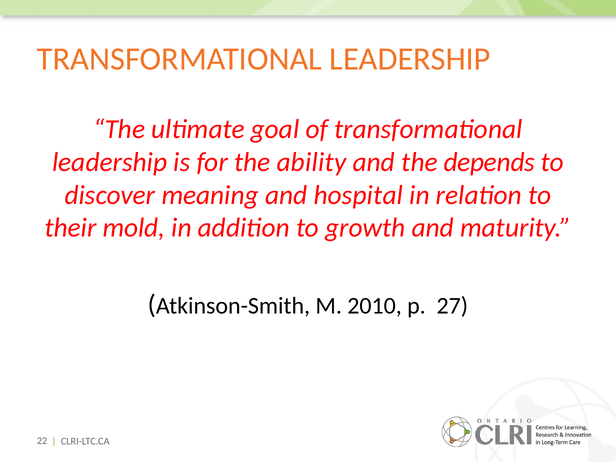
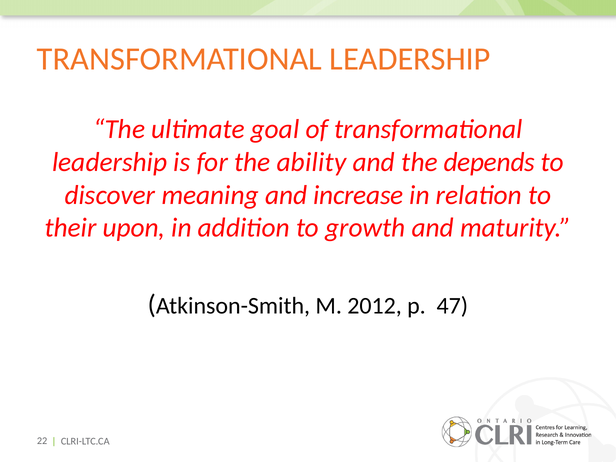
hospital: hospital -> increase (358, 195)
mold: mold -> upon (134, 228)
2010: 2010 -> 2012 (375, 306)
27: 27 -> 47 (452, 306)
